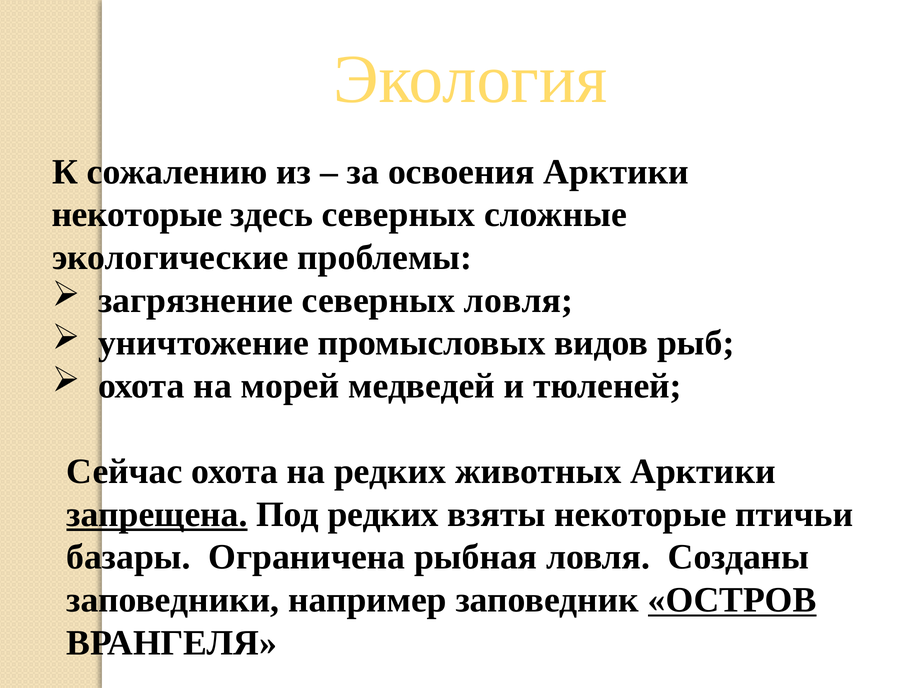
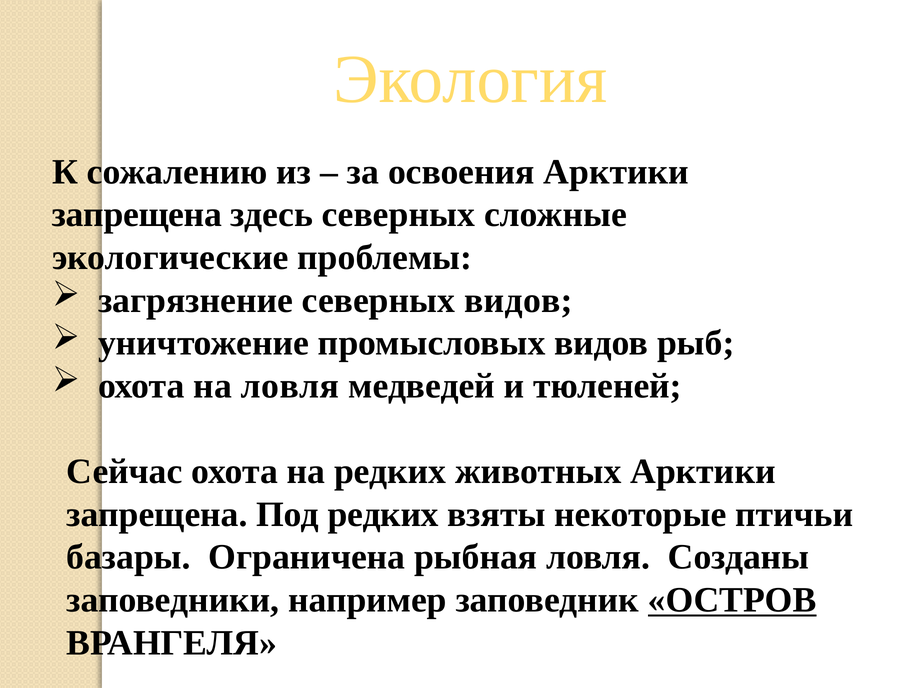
некоторые: некоторые -> запрещена (137, 215)
северных ловля: ловля -> видов (519, 300)
на морей: морей -> ловля (290, 386)
запрещена underline: present -> none (157, 515)
